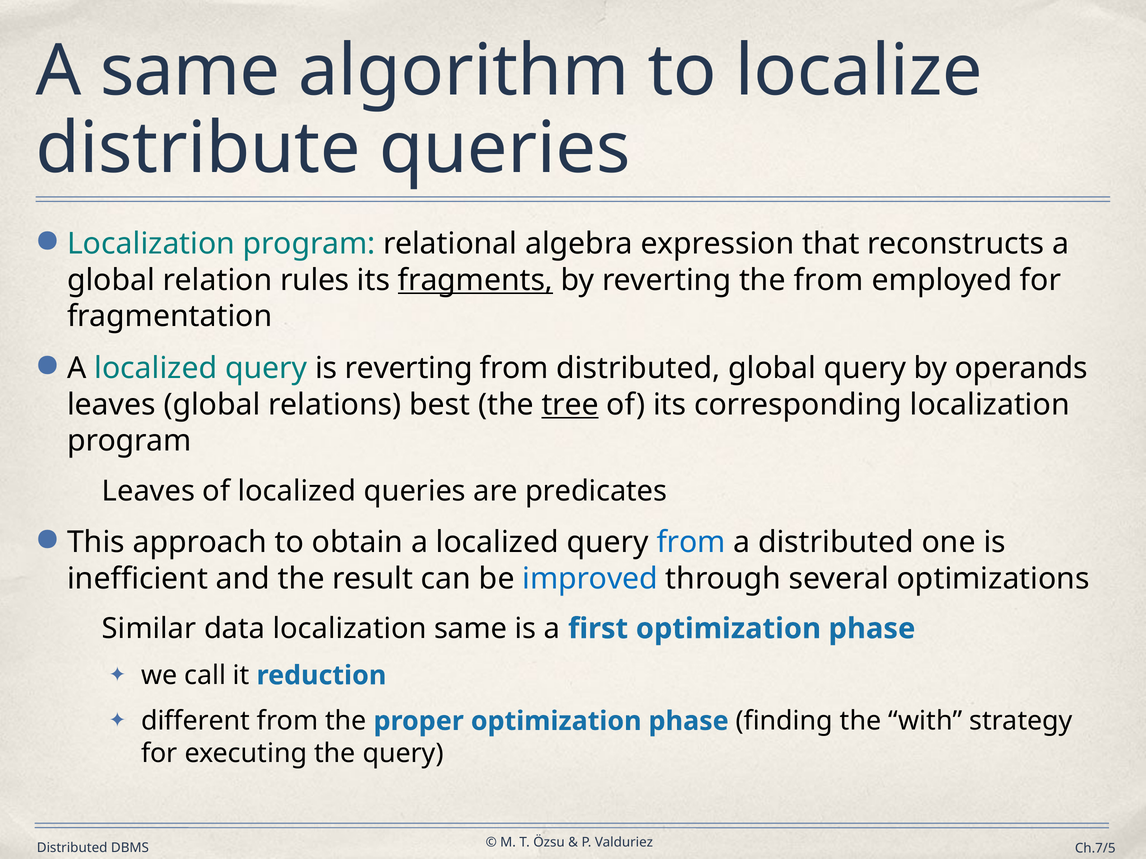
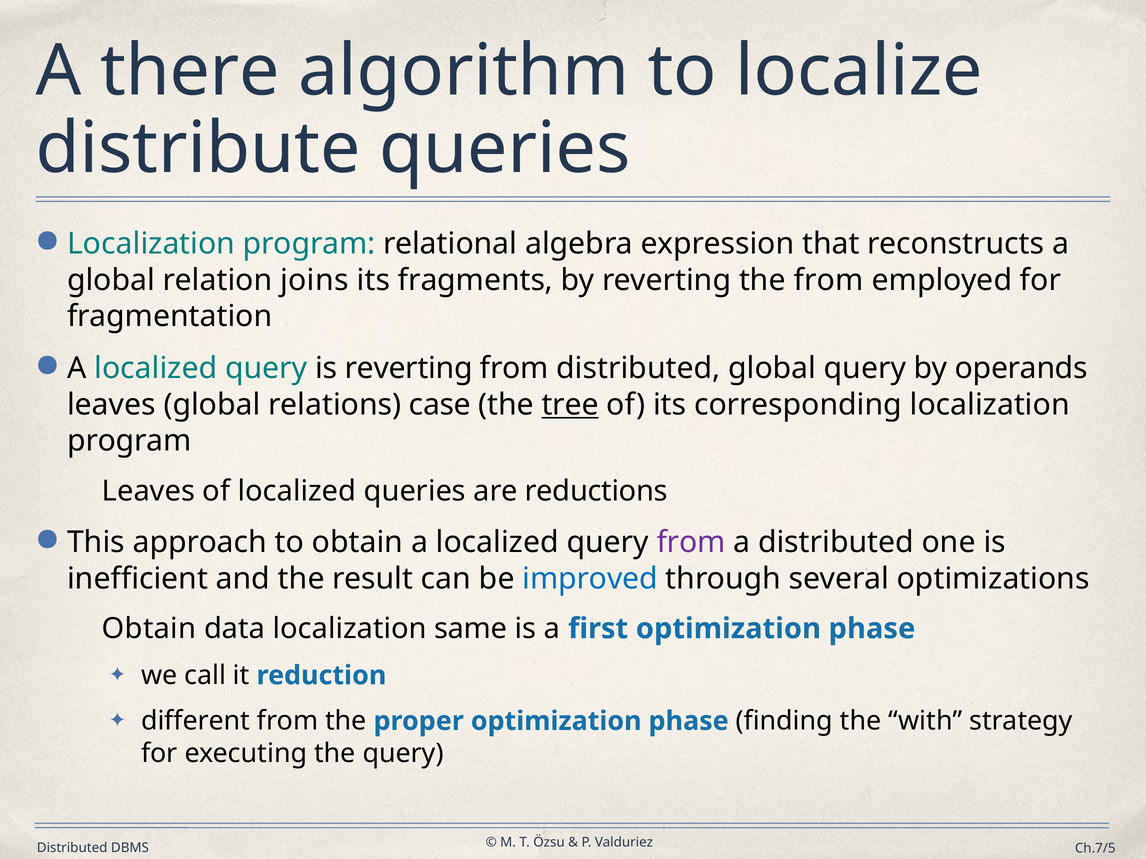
A same: same -> there (190, 71)
rules: rules -> joins (314, 280)
fragments underline: present -> none (475, 280)
best: best -> case (440, 405)
predicates: predicates -> reductions (596, 491)
from colour: blue -> purple (691, 543)
Similar: Similar -> Obtain (149, 629)
